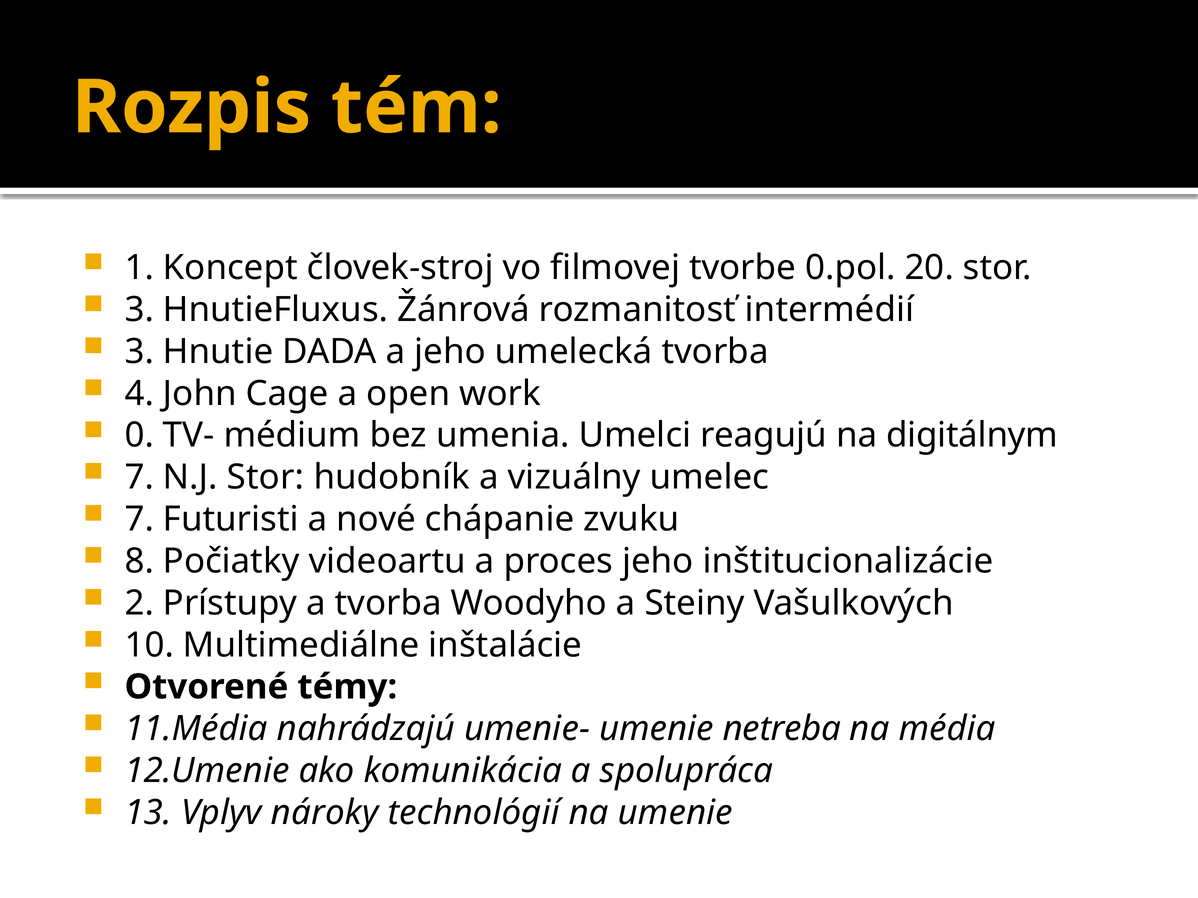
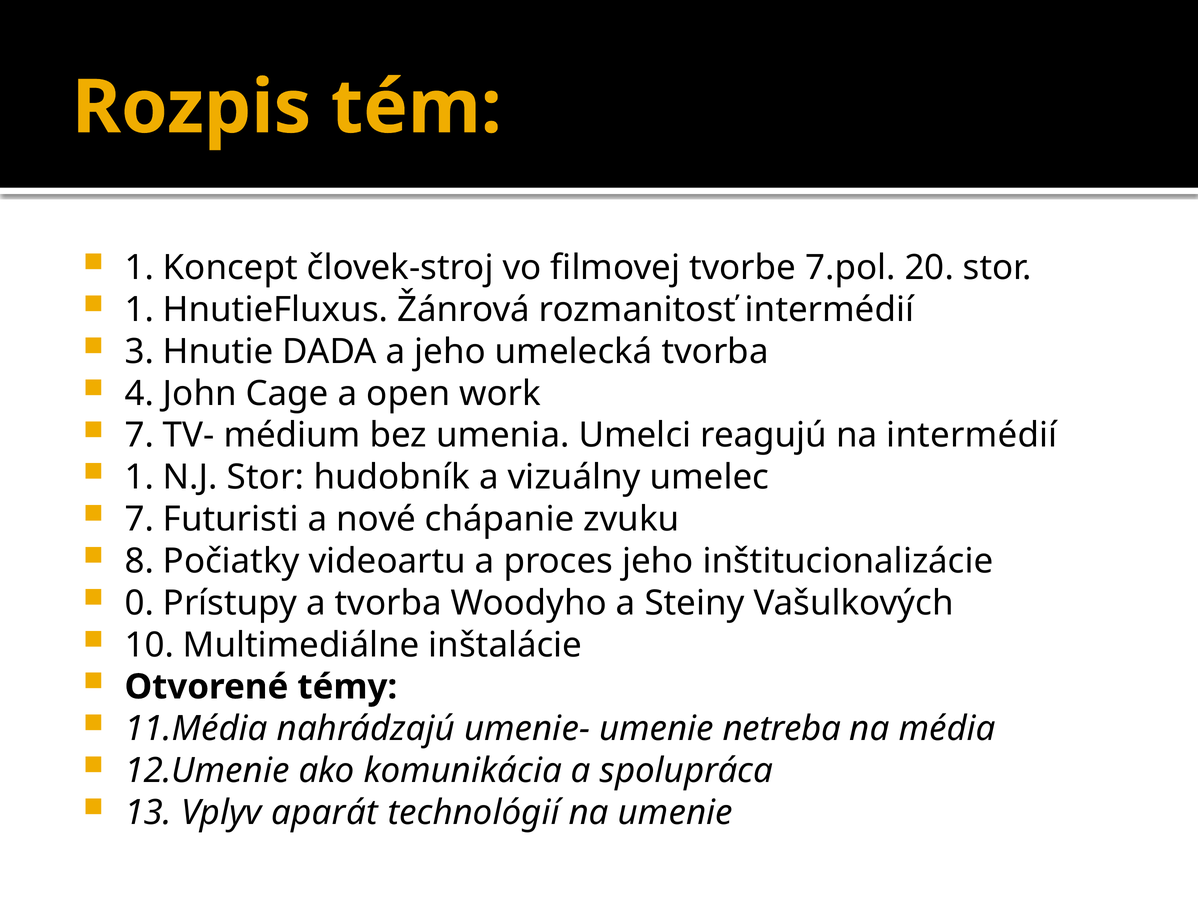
0.pol: 0.pol -> 7.pol (850, 268)
3: 3 -> 1 (139, 310)
0: 0 -> 7 (139, 436)
na digitálnym: digitálnym -> intermédií (972, 436)
7: 7 -> 1 (139, 478)
2: 2 -> 0 (139, 603)
nároky: nároky -> aparát (325, 813)
